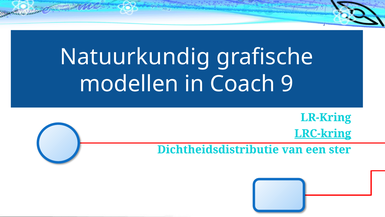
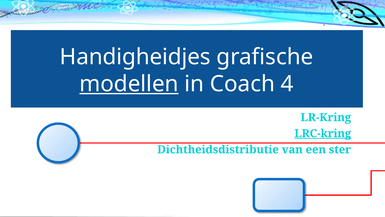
Natuurkundig: Natuurkundig -> Handigheidjes (135, 57)
modellen underline: none -> present (129, 84)
9: 9 -> 4 (287, 84)
